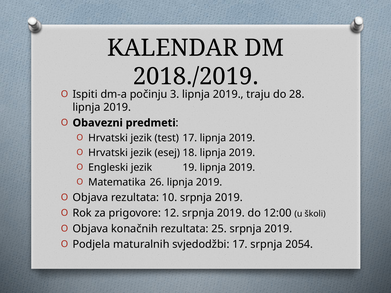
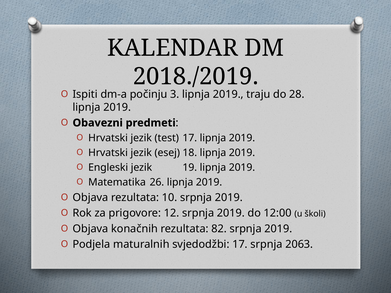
25: 25 -> 82 (219, 229)
2054: 2054 -> 2063 (299, 245)
